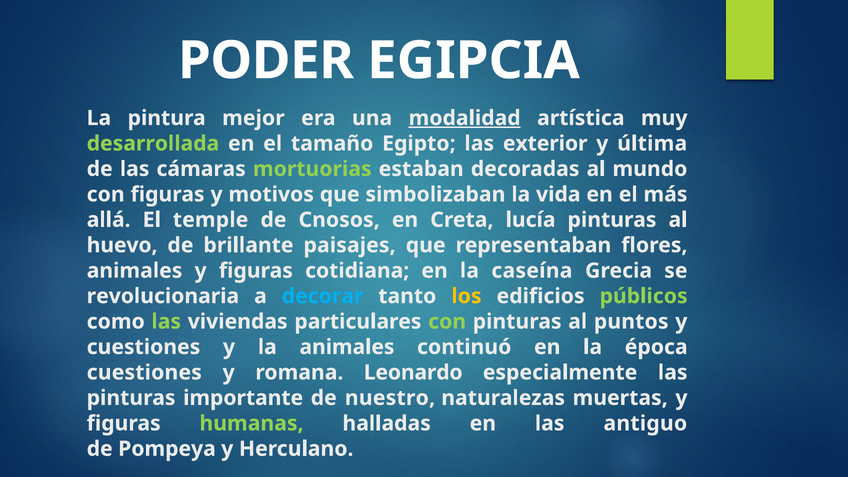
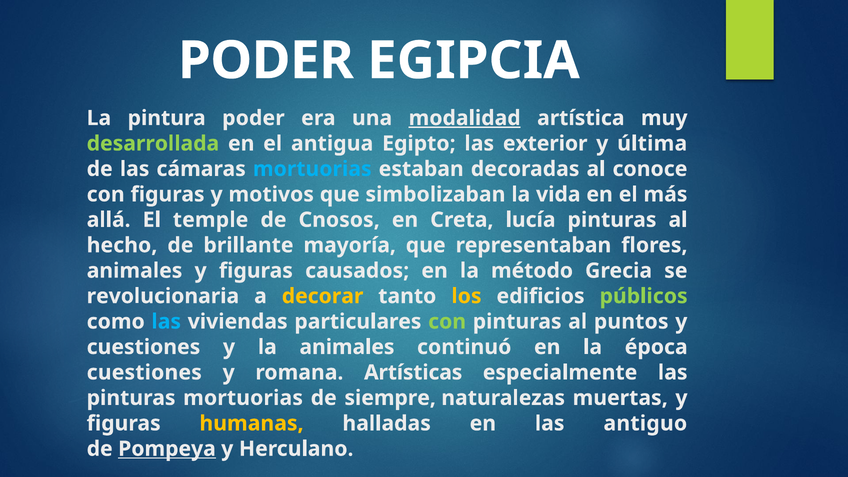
pintura mejor: mejor -> poder (253, 118)
tamaño: tamaño -> antigua (332, 144)
mortuorias colour: light green -> light blue (312, 169)
mundo: mundo -> conoce (650, 169)
huevo: huevo -> hecho (122, 245)
paisajes: paisajes -> mayoría (350, 245)
cotidiana: cotidiana -> causados (357, 271)
caseína: caseína -> método (532, 271)
decorar colour: light blue -> yellow (323, 296)
las colour: light green -> light blue (166, 322)
Leonardo: Leonardo -> Artísticas (413, 372)
pinturas importante: importante -> mortuorias (243, 398)
nuestro: nuestro -> siempre (390, 398)
humanas colour: light green -> yellow (252, 423)
Pompeya underline: none -> present (167, 449)
